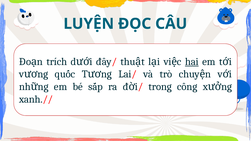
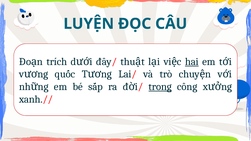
trong underline: none -> present (160, 87)
